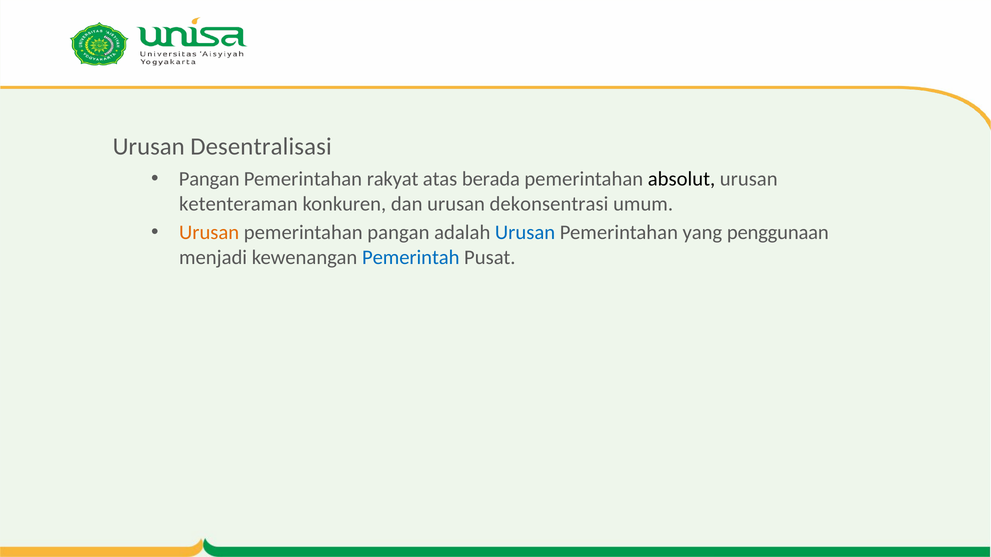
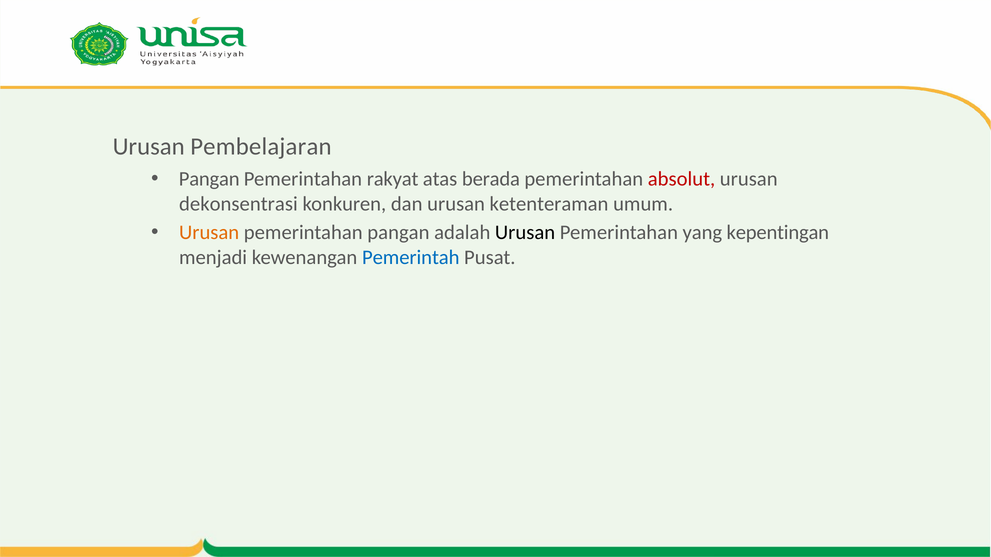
Desentralisasi: Desentralisasi -> Pembelajaran (261, 147)
absolut colour: black -> red (682, 179)
ketenteraman: ketenteraman -> dekonsentrasi (238, 204)
dekonsentrasi: dekonsentrasi -> ketenteraman (549, 204)
Urusan colour: blue -> black (525, 233)
penggunaan: penggunaan -> kepentingan (778, 233)
